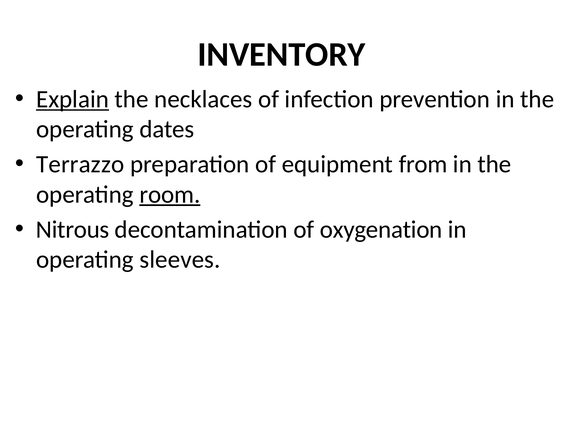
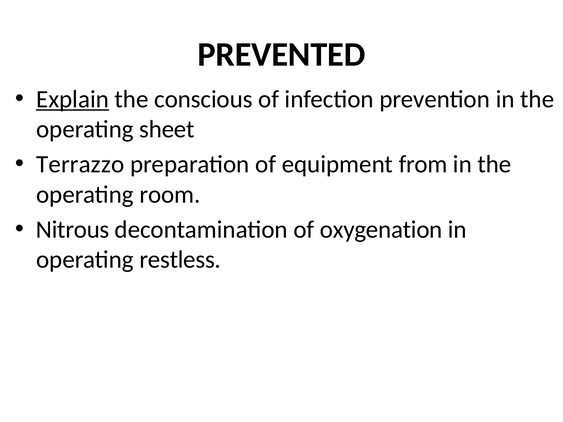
INVENTORY: INVENTORY -> PREVENTED (282, 55)
necklaces: necklaces -> conscious (203, 99)
dates: dates -> sheet (167, 129)
room underline: present -> none (170, 195)
sleeves: sleeves -> restless (180, 260)
